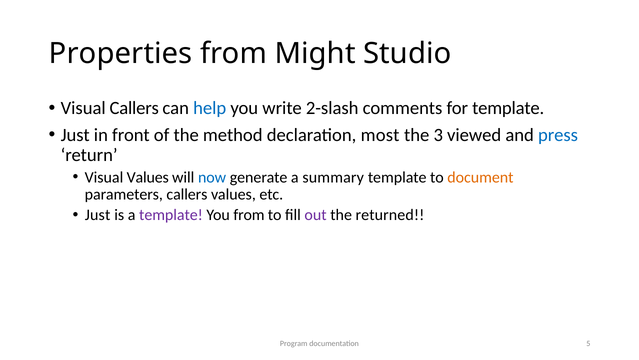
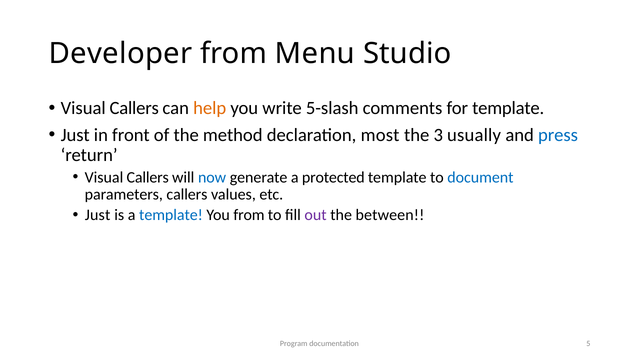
Properties: Properties -> Developer (121, 54)
Might: Might -> Menu (315, 54)
help colour: blue -> orange (210, 108)
2-slash: 2-slash -> 5-slash (332, 108)
viewed: viewed -> usually (474, 135)
Values: Values -> Callers (148, 177)
summary: summary -> protected (333, 177)
document colour: orange -> blue (480, 177)
template colour: purple -> blue (171, 215)
returned: returned -> between (390, 215)
